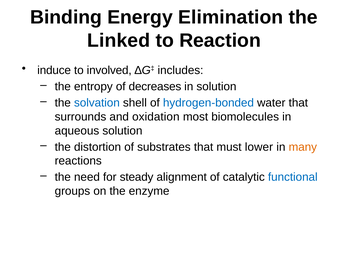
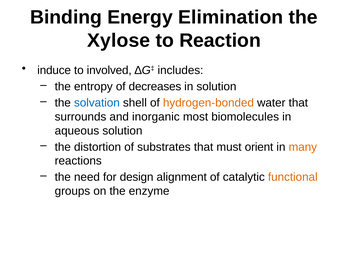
Linked: Linked -> Xylose (119, 40)
hydrogen-bonded colour: blue -> orange (208, 103)
oxidation: oxidation -> inorganic (156, 117)
lower: lower -> orient (259, 147)
steady: steady -> design (137, 177)
functional colour: blue -> orange (293, 177)
